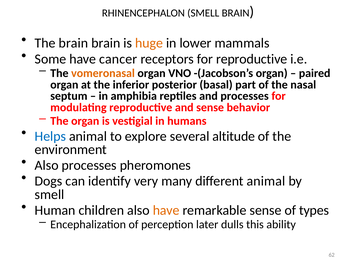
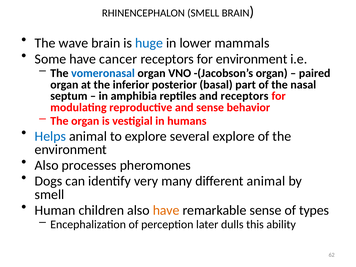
The brain: brain -> wave (74, 43)
huge colour: orange -> blue (149, 43)
for reproductive: reproductive -> environment (252, 59)
vomeronasal colour: orange -> blue (103, 73)
and processes: processes -> receptors (245, 96)
several altitude: altitude -> explore (234, 136)
